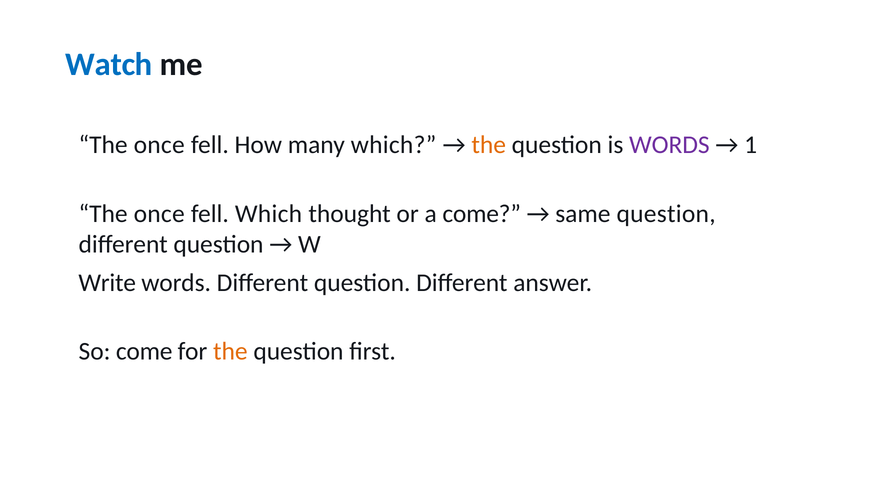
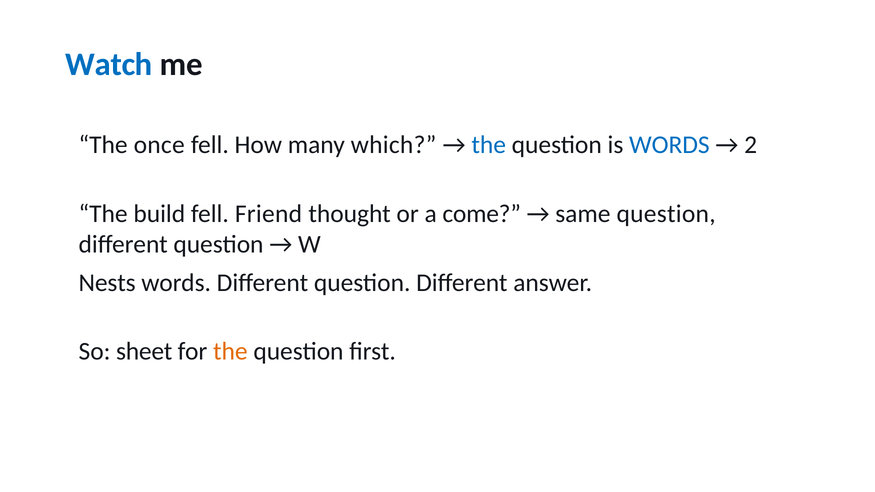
the colour: orange -> blue (489, 145)
WORDS colour: purple -> blue (669, 145)
1: 1 -> 2 (751, 145)
once: once -> build (159, 214)
fell Which: Which -> Friend (268, 214)
Write: Write -> Nests (107, 283)
So come: come -> sheet (144, 352)
